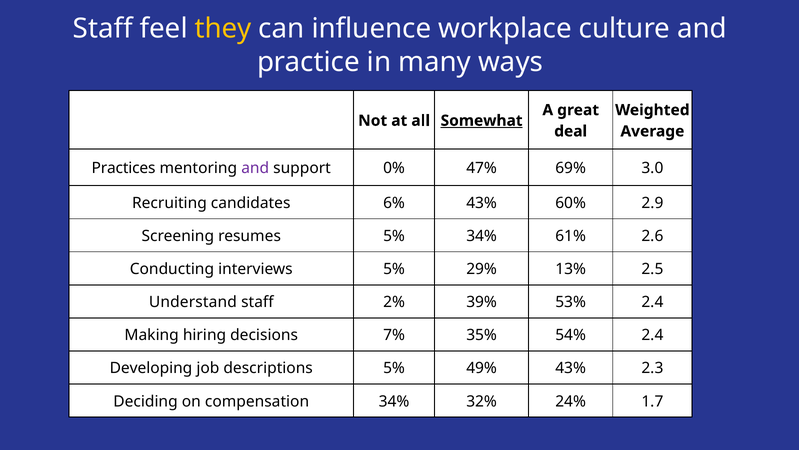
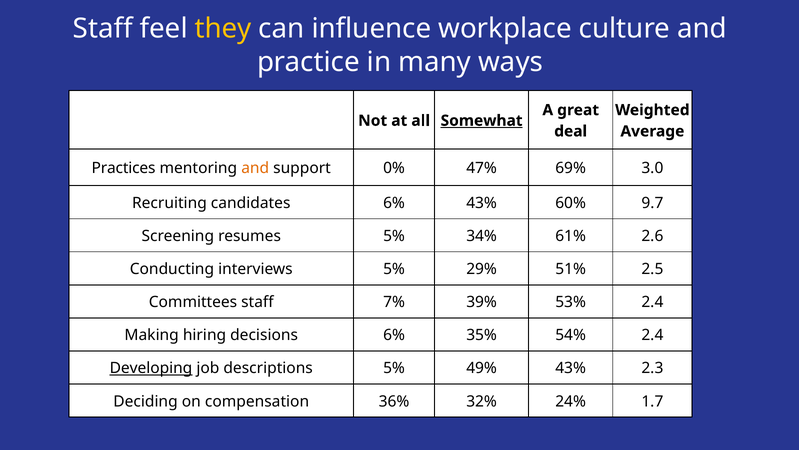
and colour: purple -> orange (255, 168)
2.9: 2.9 -> 9.7 (652, 203)
13%: 13% -> 51% (571, 269)
Understand: Understand -> Committees (193, 302)
2%: 2% -> 7% (394, 302)
decisions 7%: 7% -> 6% (394, 335)
Developing underline: none -> present (151, 368)
compensation 34%: 34% -> 36% (394, 401)
